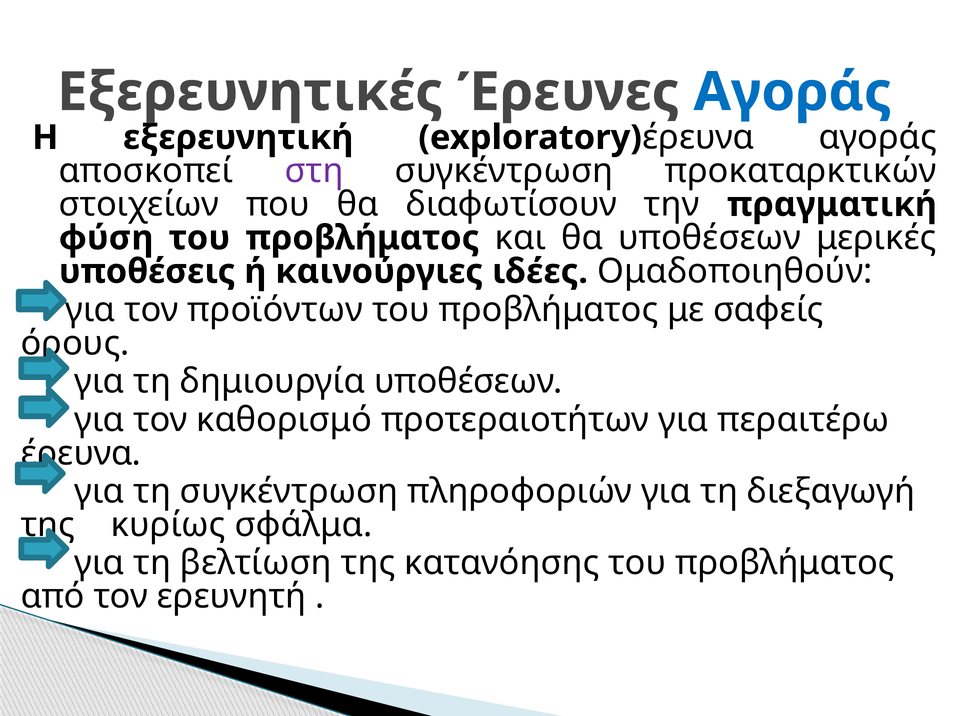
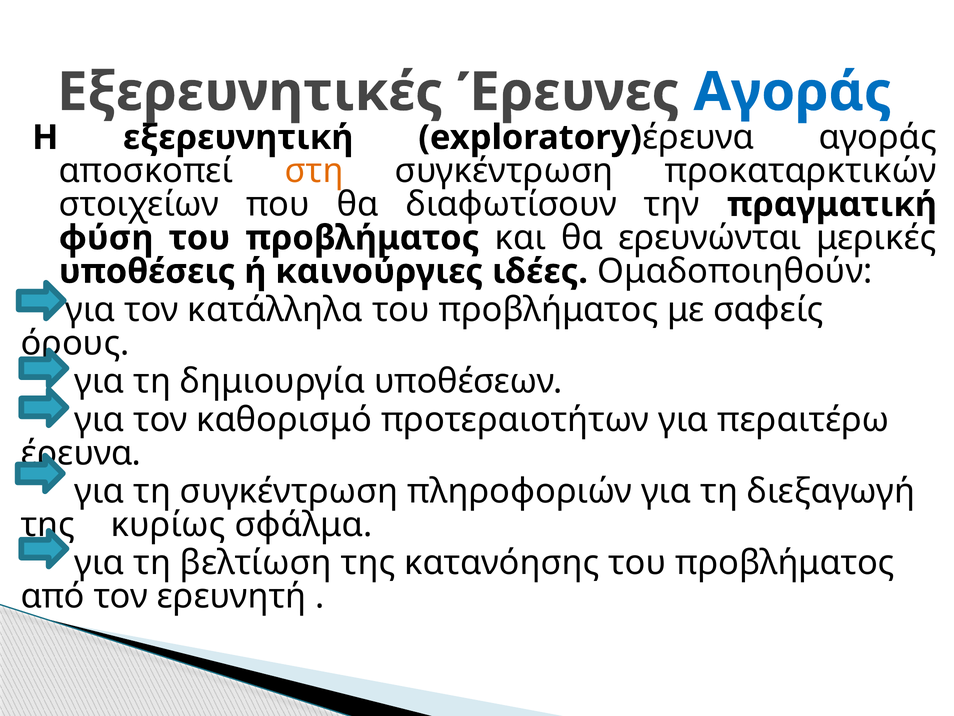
στη colour: purple -> orange (314, 171)
θα υποθέσεων: υποθέσεων -> ερευνώνται (710, 238)
προϊόντων: προϊόντων -> κατάλληλα (275, 310)
